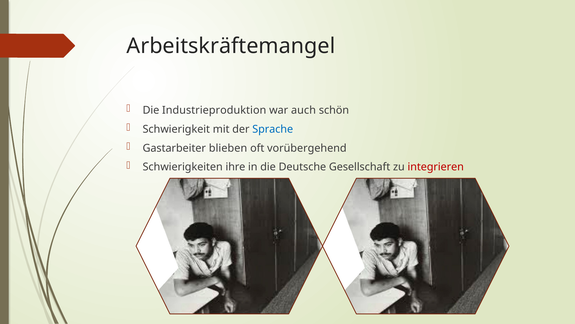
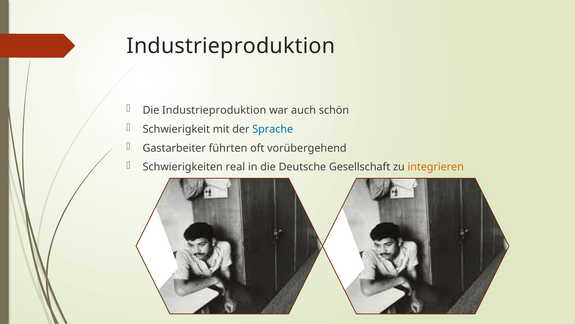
Arbeitskräftemangel: Arbeitskräftemangel -> Industrieproduktion (231, 46)
blieben: blieben -> führten (228, 148)
ihre: ihre -> real (235, 167)
integrieren colour: red -> orange (436, 167)
